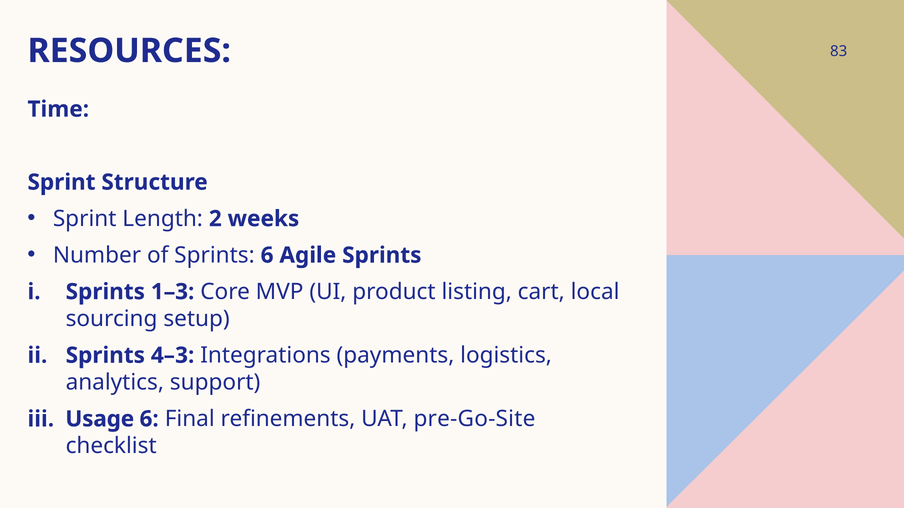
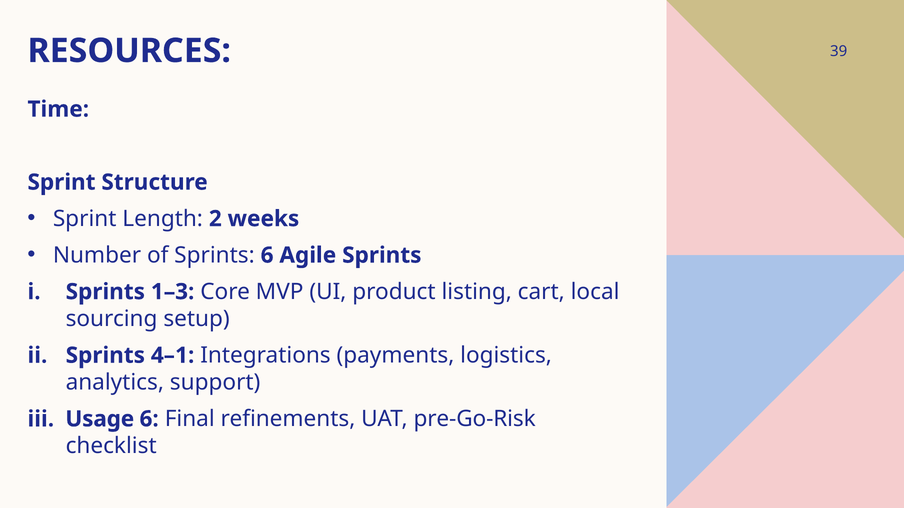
83: 83 -> 39 (839, 51)
4–3: 4–3 -> 4–1 (173, 356)
pre-Go-Site: pre-Go-Site -> pre-Go-Risk (475, 419)
